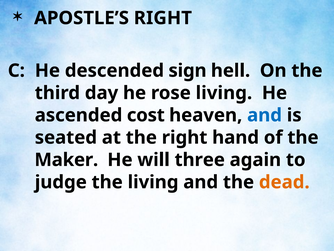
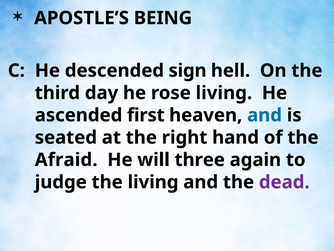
APOSTLE’S RIGHT: RIGHT -> BEING (163, 18)
cost: cost -> first (146, 115)
Maker: Maker -> Afraid (66, 160)
dead colour: orange -> purple (284, 182)
